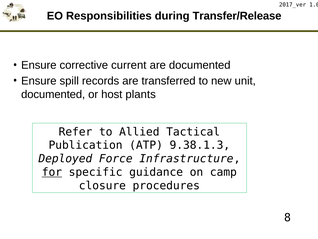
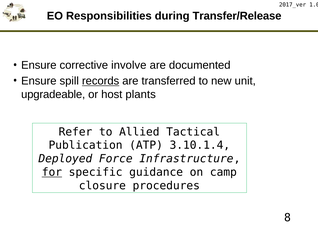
current: current -> involve (129, 65)
records underline: none -> present (101, 81)
documented: documented -> upgradeable (53, 94)
9.38.1.3: 9.38.1.3 -> 3.10.1.4 (200, 145)
